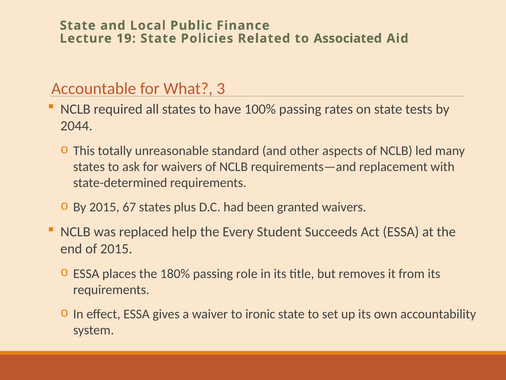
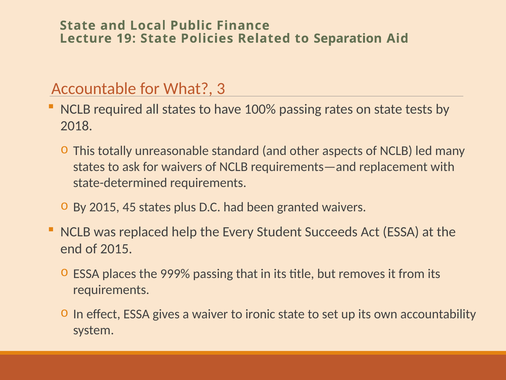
Associated: Associated -> Separation (348, 38)
2044: 2044 -> 2018 (76, 126)
67: 67 -> 45 (129, 207)
180%: 180% -> 999% (175, 273)
role: role -> that (247, 273)
